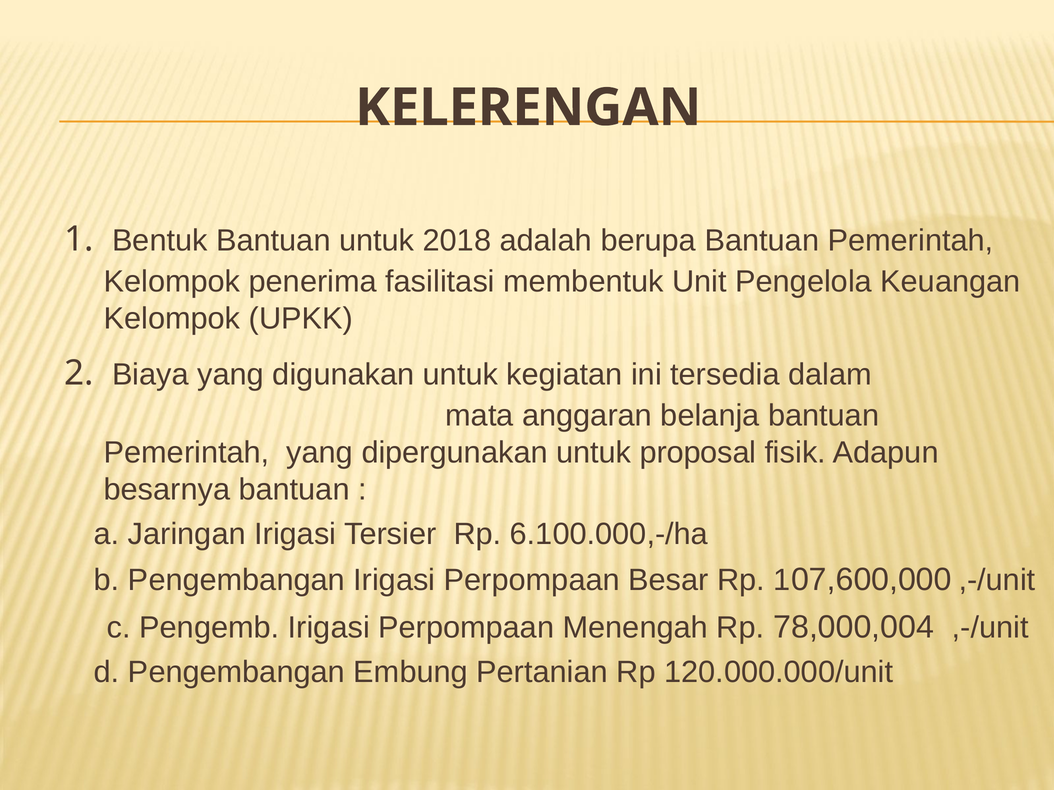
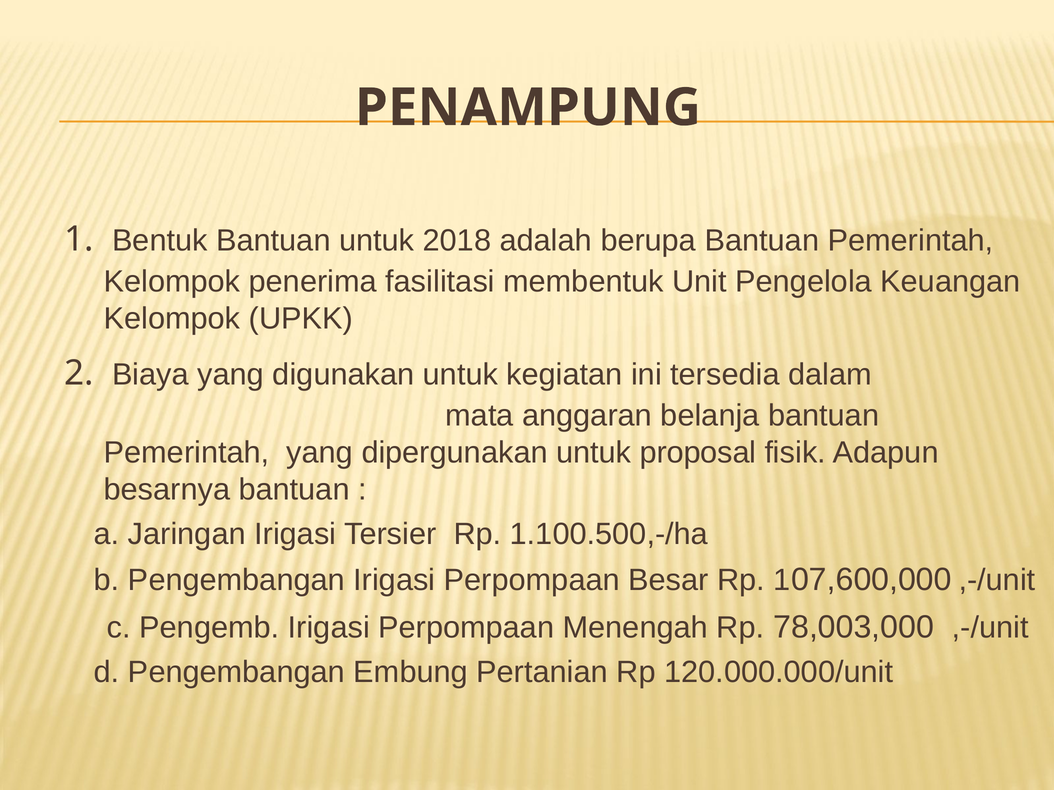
KELERENGAN: KELERENGAN -> PENAMPUNG (528, 108)
6.100.000,-/ha: 6.100.000,-/ha -> 1.100.500,-/ha (609, 534)
78,000,004: 78,000,004 -> 78,003,000 (854, 628)
